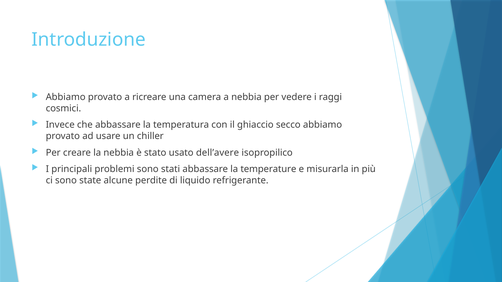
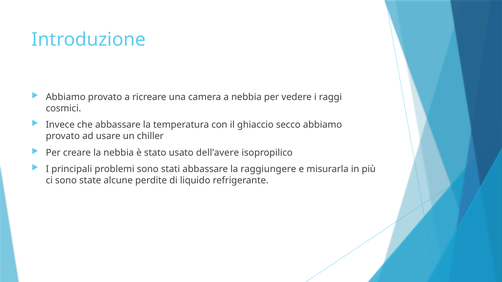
temperature: temperature -> raggiungere (268, 169)
